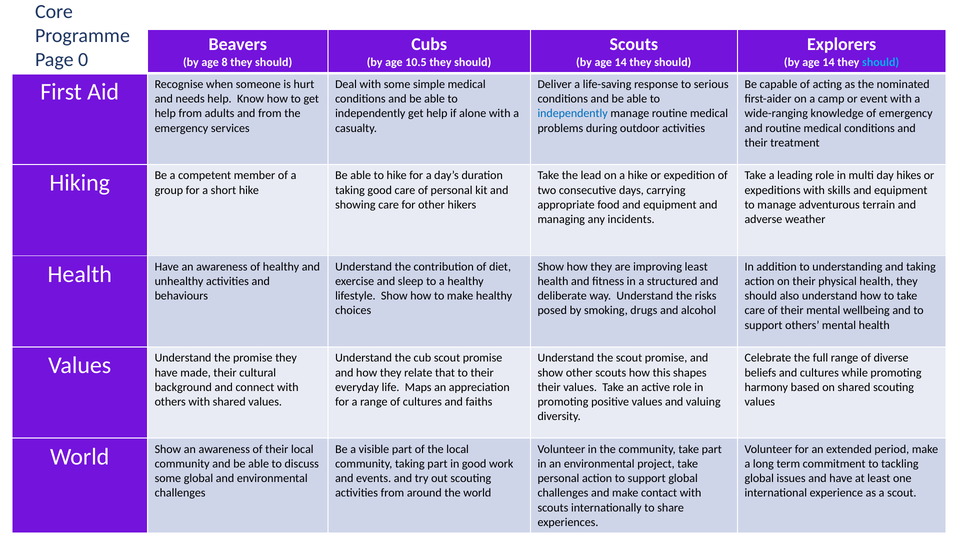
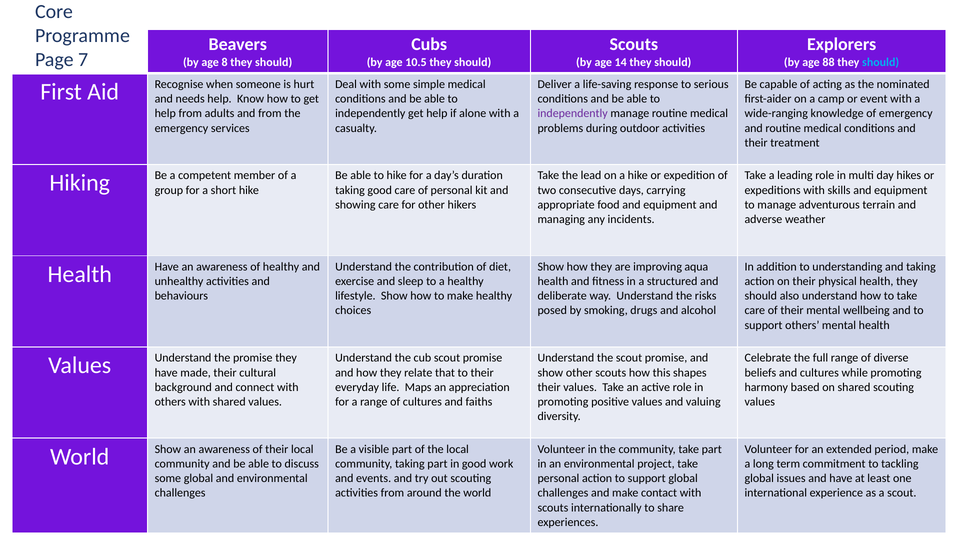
0: 0 -> 7 (83, 60)
14: 14 -> 88 (829, 62)
independently colour: blue -> purple (573, 113)
improving least: least -> aqua (696, 267)
